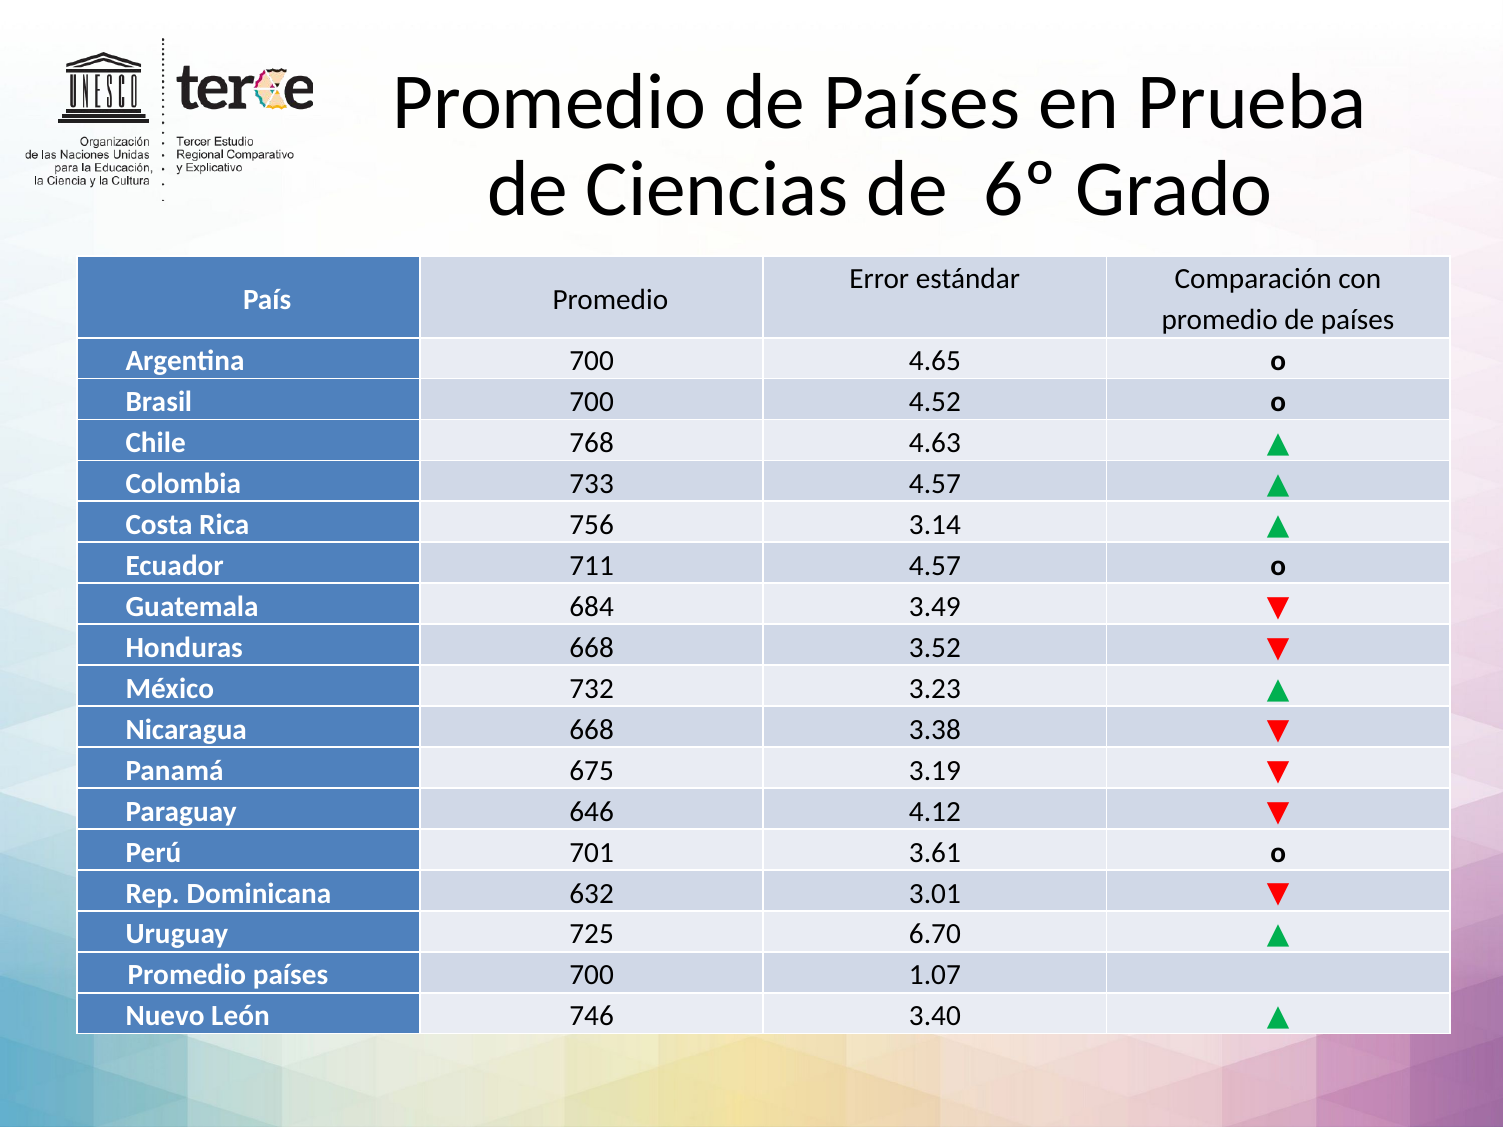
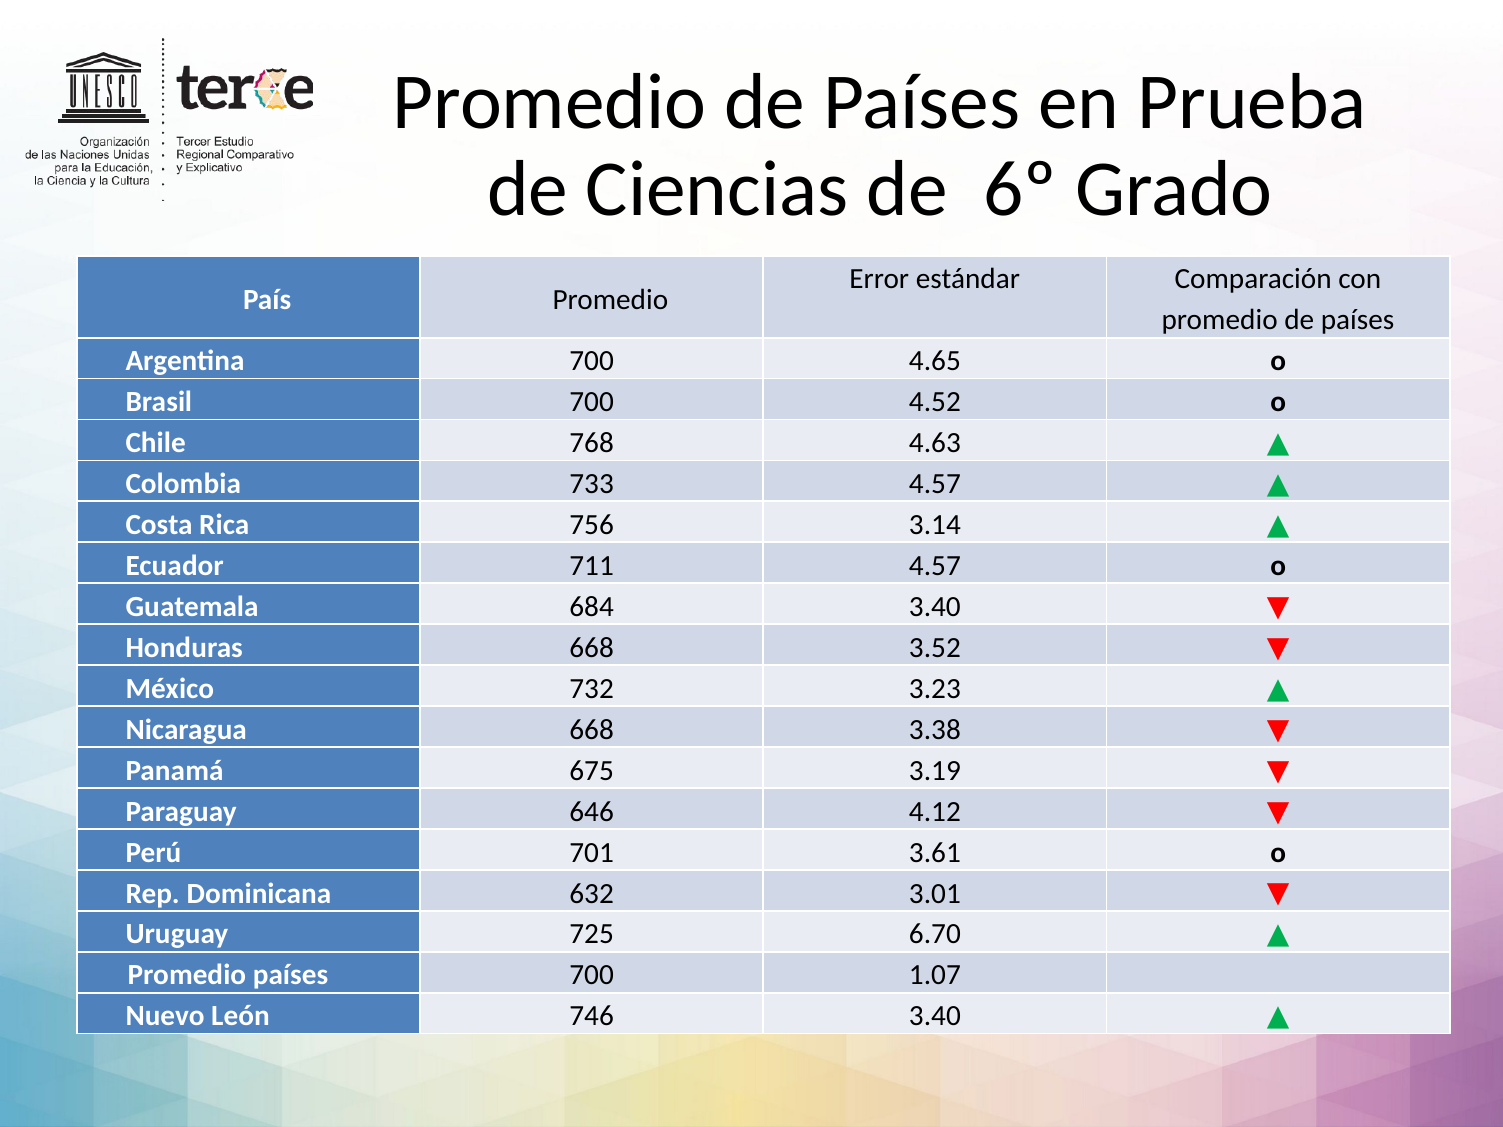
684 3.49: 3.49 -> 3.40 (935, 607)
